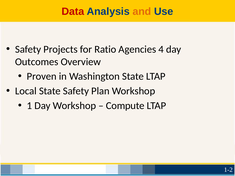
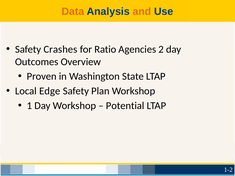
Data colour: red -> orange (73, 11)
Projects: Projects -> Crashes (60, 49)
4: 4 -> 2 (161, 49)
Local State: State -> Edge (50, 91)
Compute: Compute -> Potential (125, 106)
